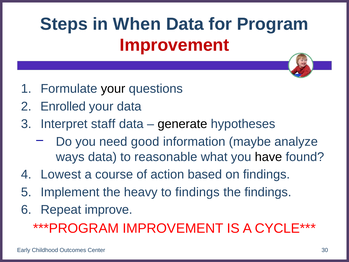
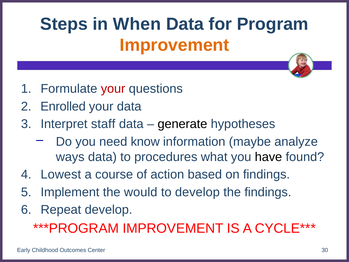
Improvement colour: red -> orange (174, 45)
your colour: black -> red (113, 89)
good: good -> know (145, 142)
reasonable: reasonable -> procedures (166, 157)
heavy: heavy -> would (141, 192)
to findings: findings -> develop (197, 192)
Repeat improve: improve -> develop (109, 210)
